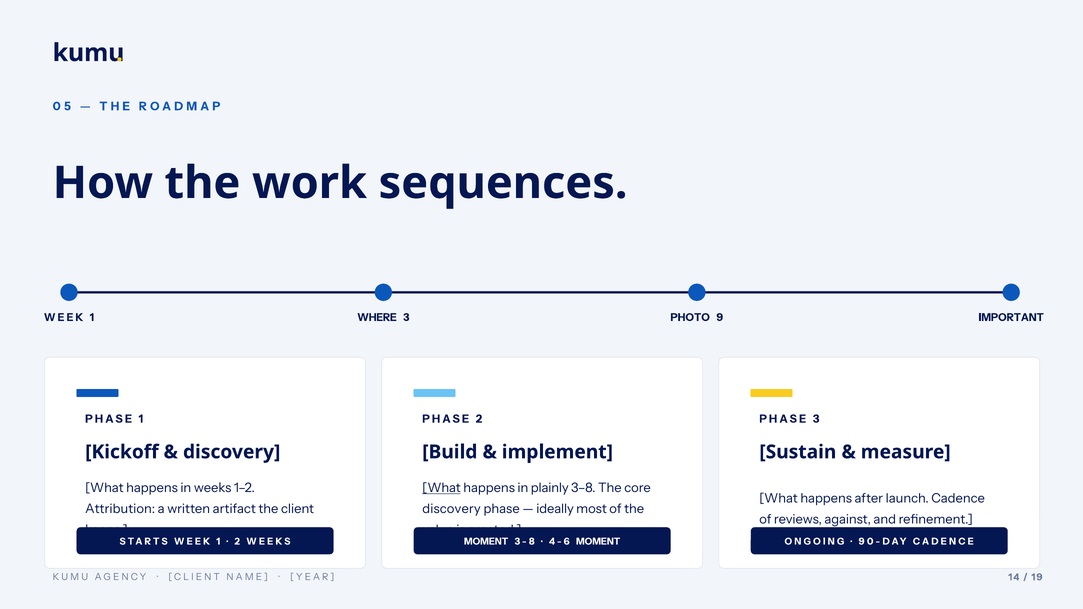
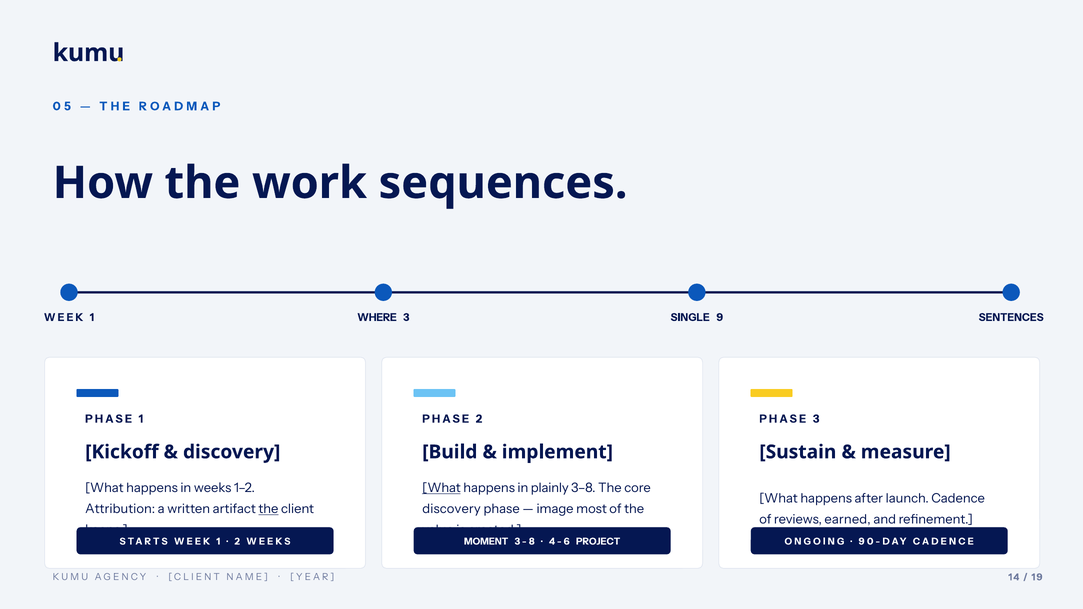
PHOTO: PHOTO -> SINGLE (690, 317)
IMPORTANT: IMPORTANT -> SENTENCES (1011, 317)
the underline: none -> present (268, 509)
ideally: ideally -> image (555, 509)
against: against -> earned (848, 520)
4-6 MOMENT: MOMENT -> PROJECT (598, 542)
